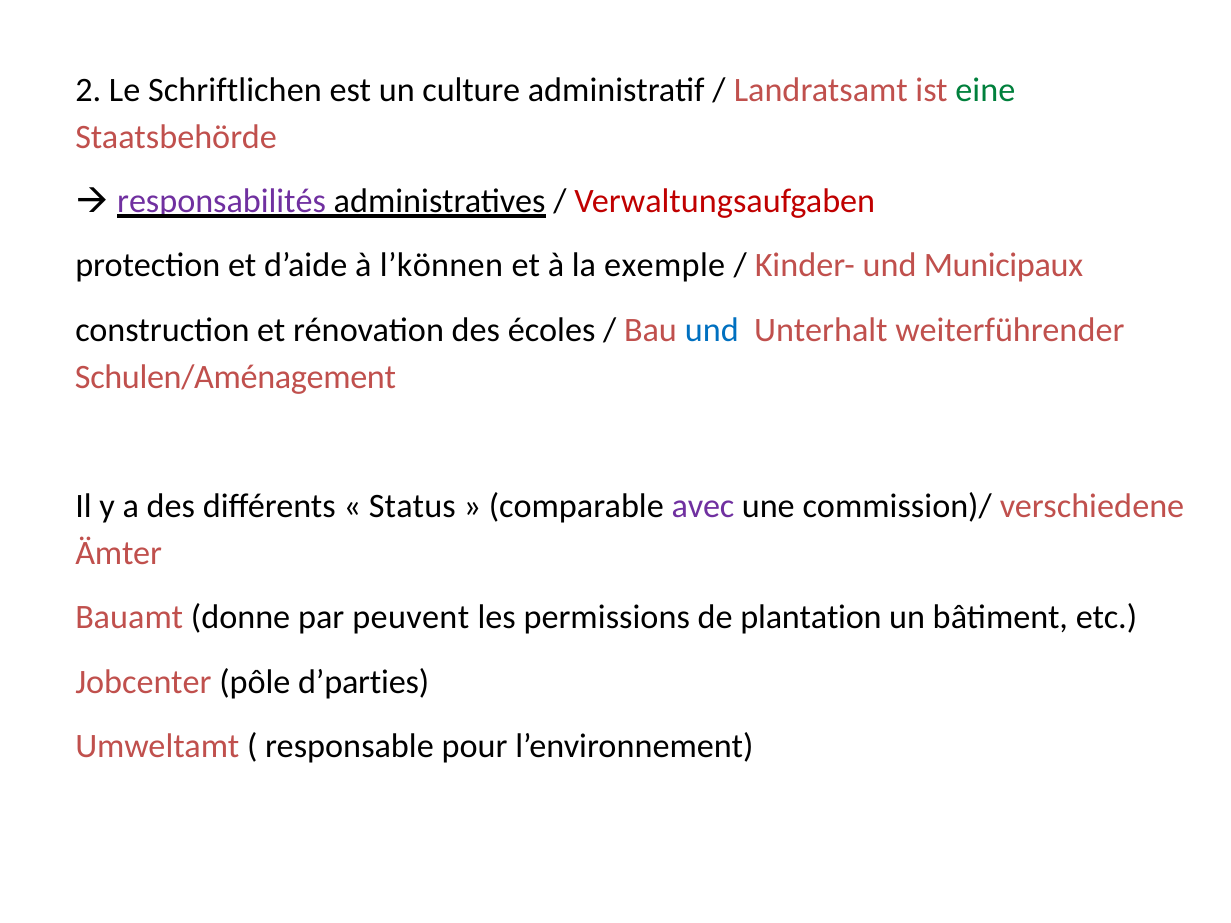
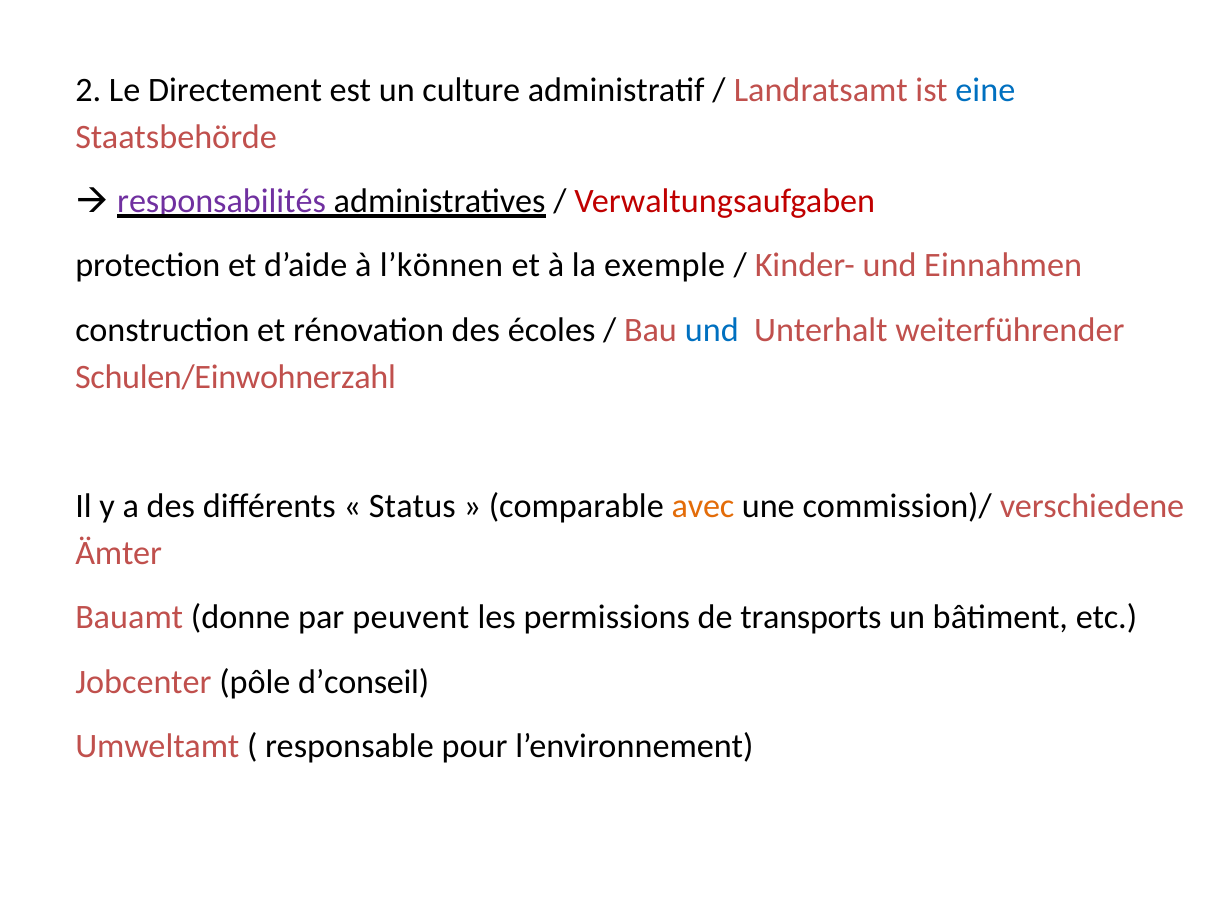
Schriftlichen: Schriftlichen -> Directement (235, 90)
eine colour: green -> blue (985, 90)
Municipaux: Municipaux -> Einnahmen (1003, 266)
Schulen/Aménagement: Schulen/Aménagement -> Schulen/Einwohnerzahl (235, 377)
avec colour: purple -> orange (703, 506)
plantation: plantation -> transports (811, 618)
d’parties: d’parties -> d’conseil (364, 682)
